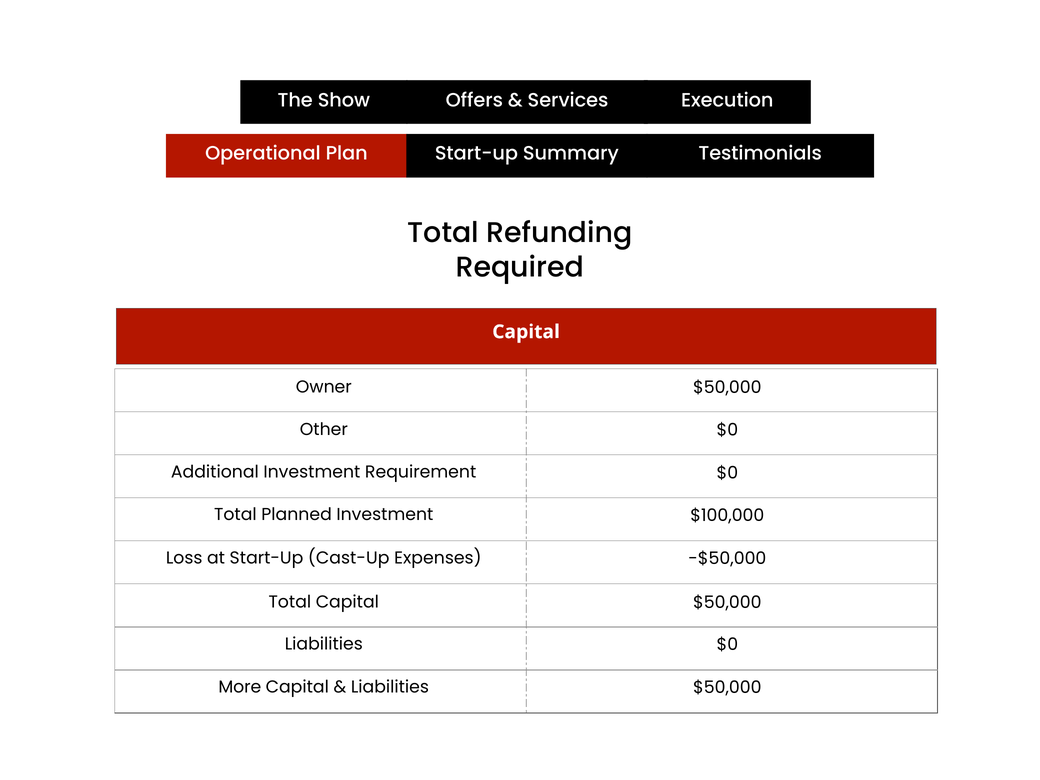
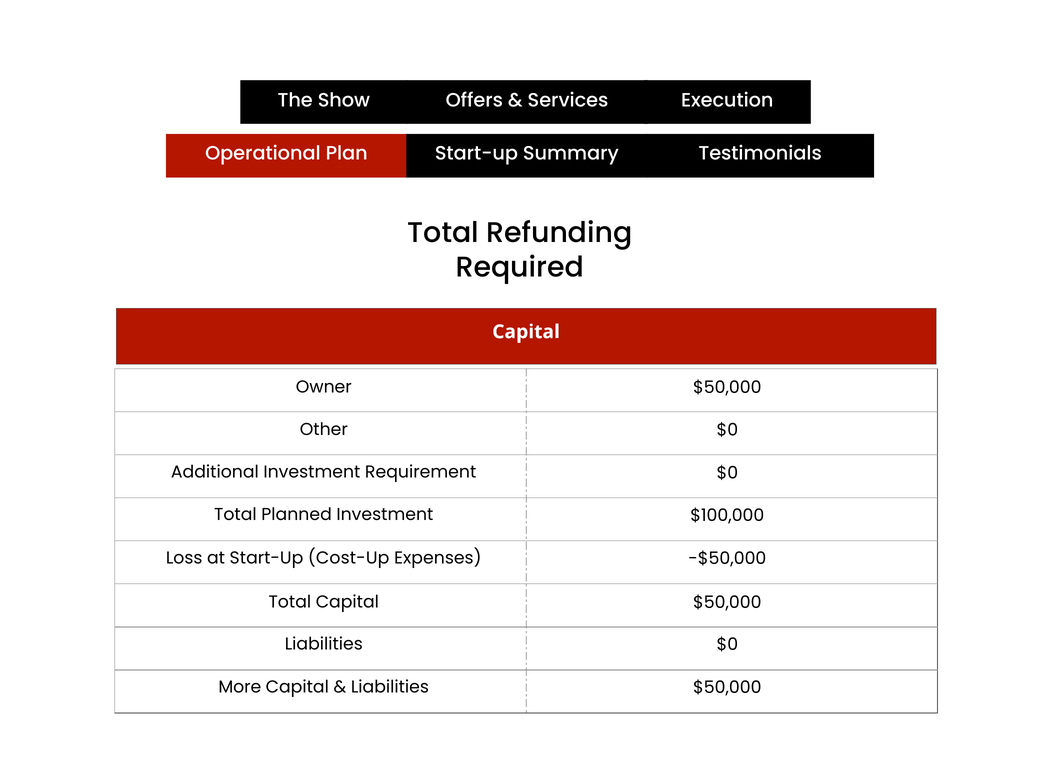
Cast-Up: Cast-Up -> Cost-Up (349, 558)
